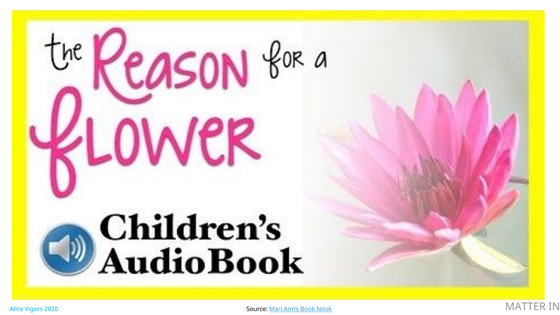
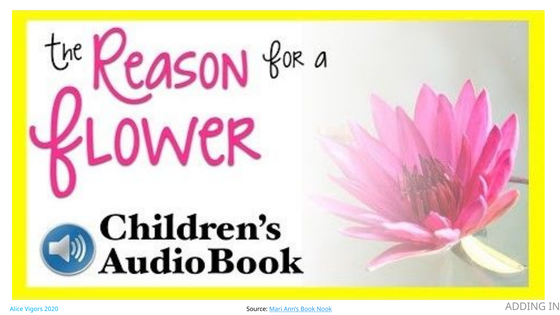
MATTER: MATTER -> ADDING (526, 307)
